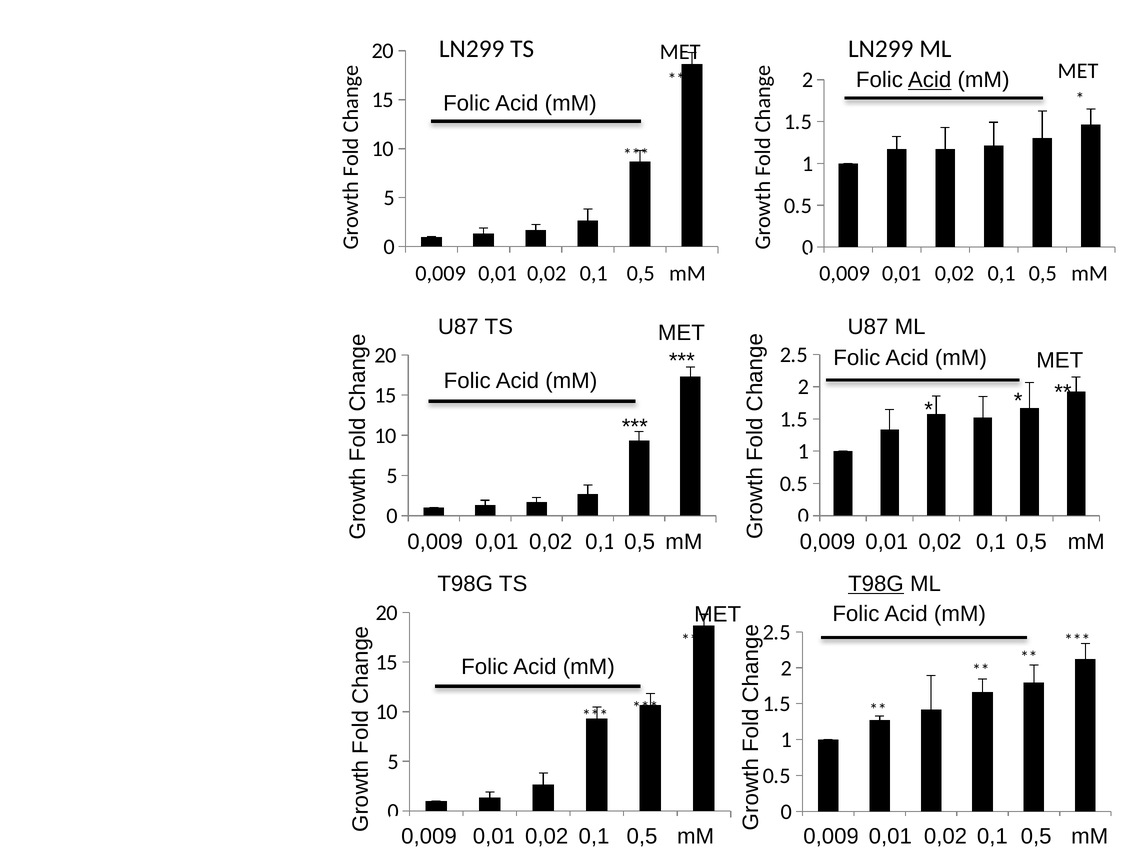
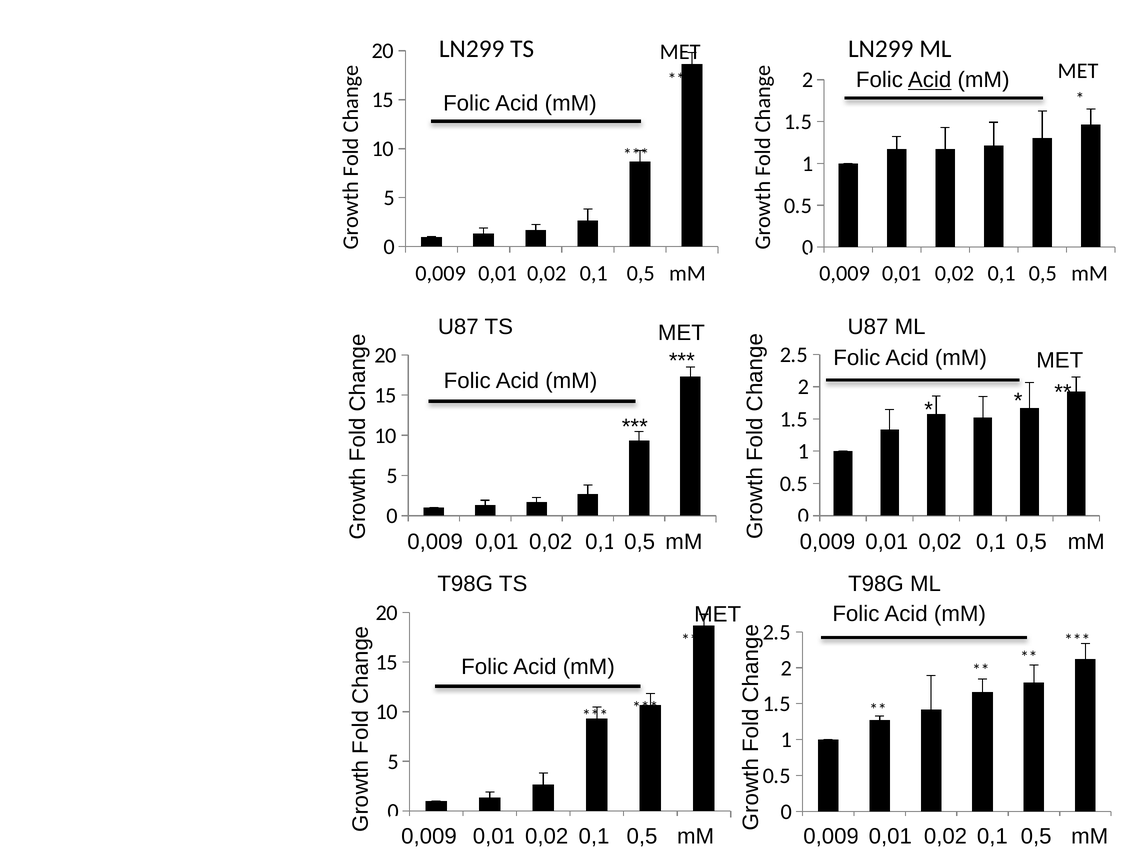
T98G underline: present -> none (876, 584)
